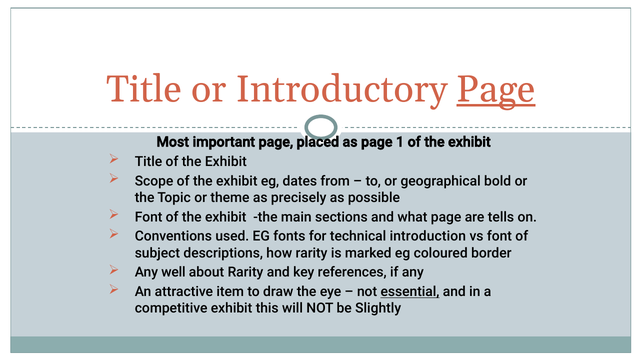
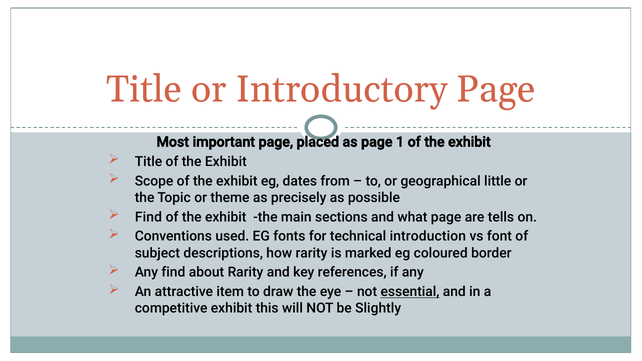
Page underline: present -> none (496, 89)
bold: bold -> little (498, 181)
Font: Font -> Find (148, 217)
Any well: well -> find (173, 273)
